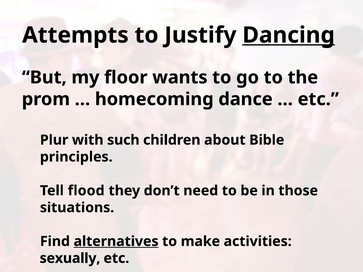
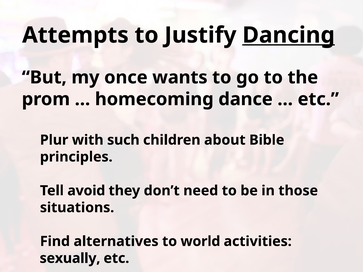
floor: floor -> once (126, 78)
flood: flood -> avoid (86, 191)
alternatives underline: present -> none (116, 242)
make: make -> world (200, 242)
